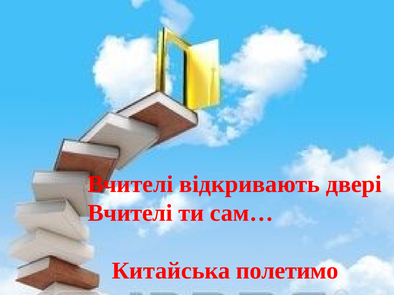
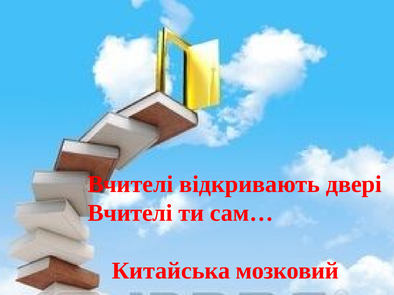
полетимо: полетимо -> мозковий (287, 271)
